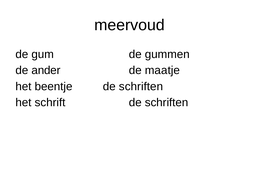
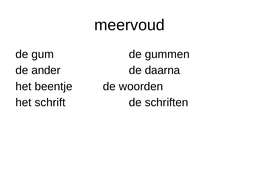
maatje: maatje -> daarna (163, 70)
schriften: schriften -> woorden (141, 87)
